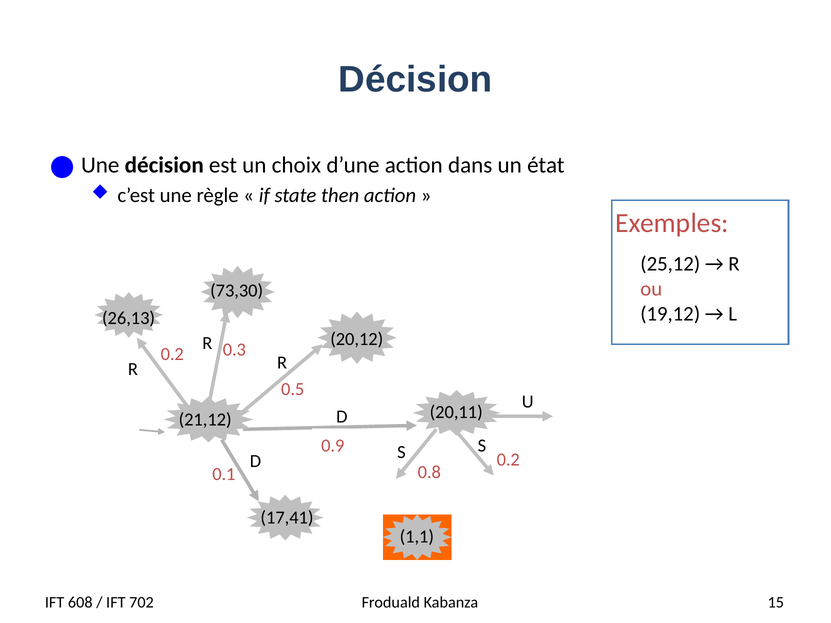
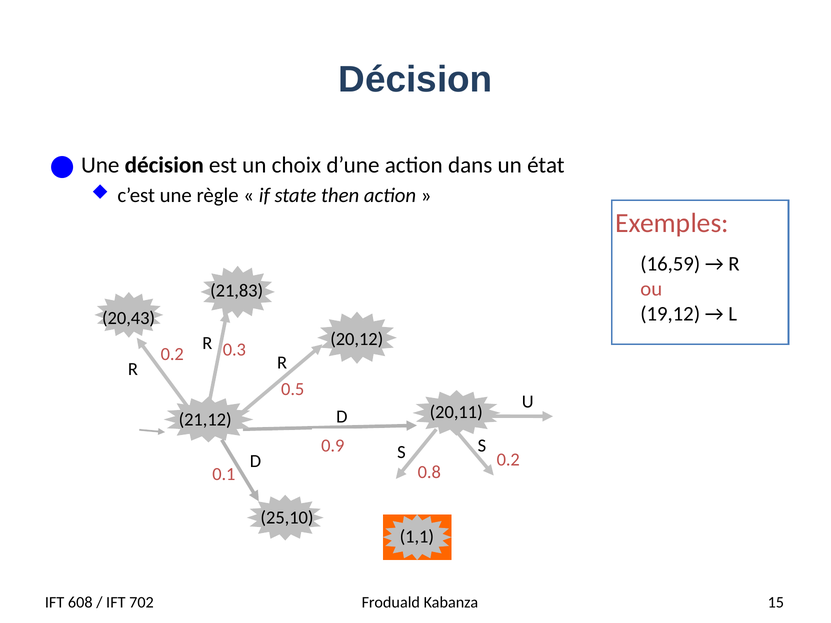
25,12: 25,12 -> 16,59 (670, 264)
73,30: 73,30 -> 21,83 (237, 291)
26,13: 26,13 -> 20,43 (129, 318)
17,41: 17,41 -> 25,10 (287, 518)
